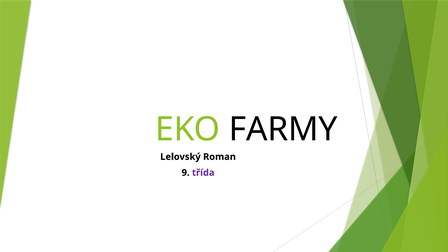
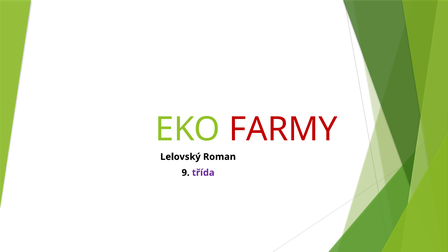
FARMY colour: black -> red (283, 129)
